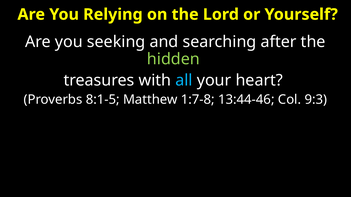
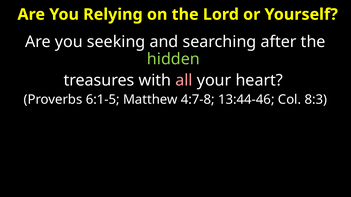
all colour: light blue -> pink (184, 80)
8:1-5: 8:1-5 -> 6:1-5 (103, 100)
1:7-8: 1:7-8 -> 4:7-8 (198, 100)
9:3: 9:3 -> 8:3 (316, 100)
